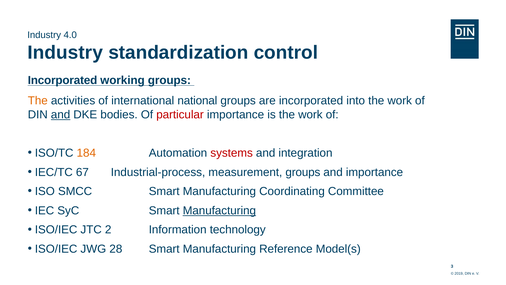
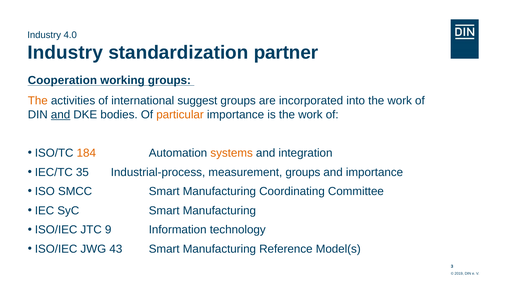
control: control -> partner (286, 52)
Incorporated: Incorporated -> Cooperation (62, 80)
national: national -> suggest (197, 101)
particular colour: red -> orange (180, 114)
systems colour: red -> orange (232, 153)
67: 67 -> 35 (82, 172)
Manufacturing underline: present -> none (219, 210)
2: 2 -> 9 (108, 230)
28: 28 -> 43 (116, 249)
